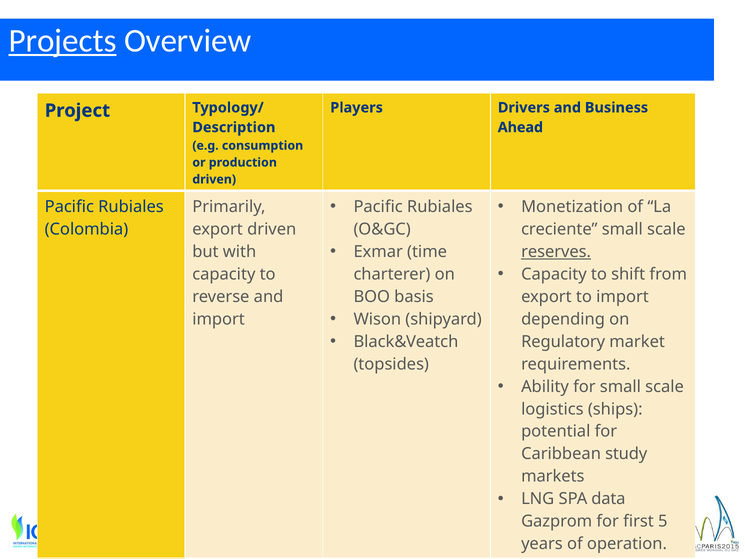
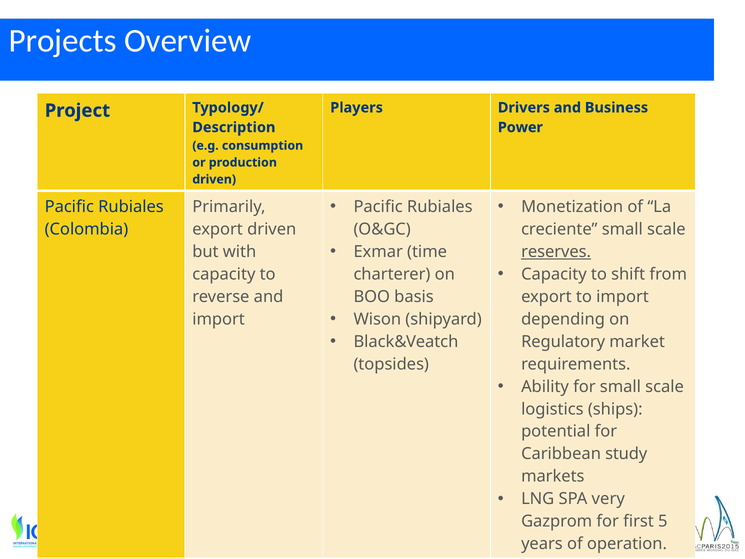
Projects underline: present -> none (63, 41)
Ahead: Ahead -> Power (520, 127)
data: data -> very (608, 499)
